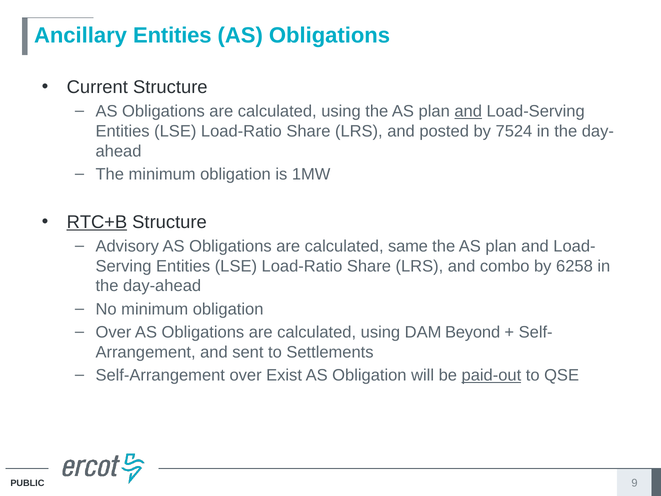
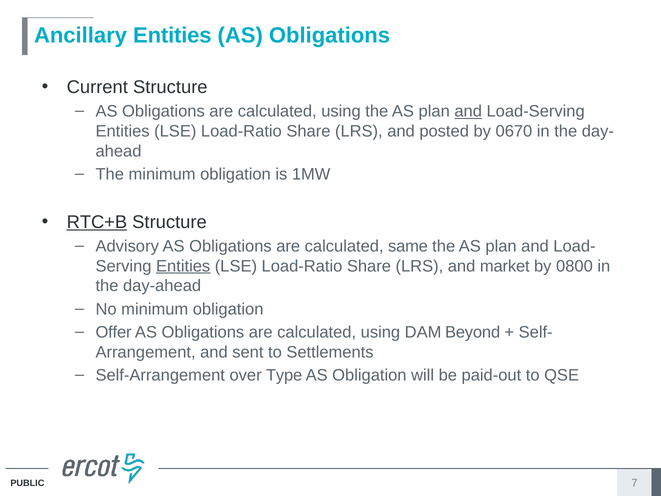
7524: 7524 -> 0670 (514, 131)
Entities underline: none -> present (183, 266)
combo: combo -> market (505, 266)
6258: 6258 -> 0800 (574, 266)
Over: Over -> Offer (114, 332)
Exist: Exist -> Type (284, 375)
paid-out underline: present -> none (491, 375)
9: 9 -> 7 (634, 483)
